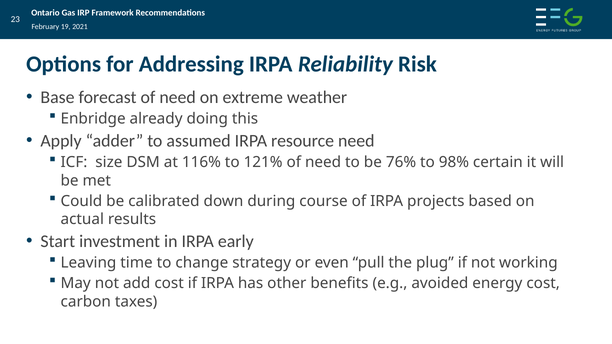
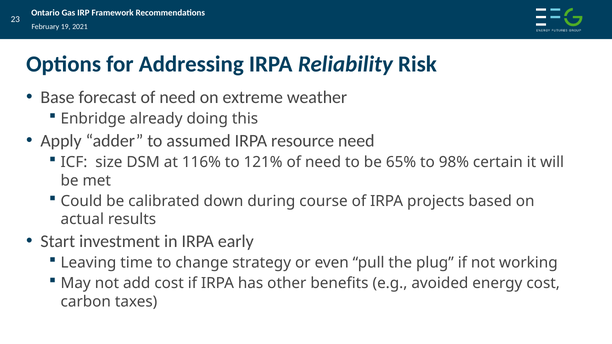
76%: 76% -> 65% (401, 162)
